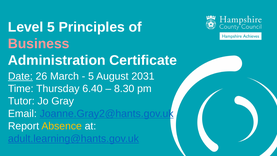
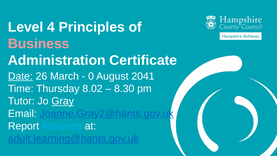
Level 5: 5 -> 4 (51, 27)
5: 5 -> 0 (91, 76)
2031: 2031 -> 2041 (143, 76)
6.40: 6.40 -> 8.02 (92, 89)
Gray underline: none -> present (63, 101)
Absence colour: yellow -> light blue (62, 126)
